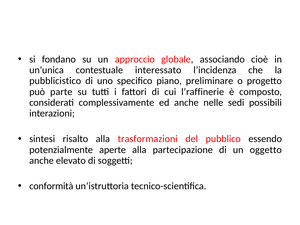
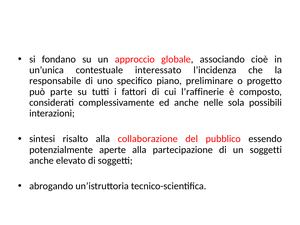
pubblicistico: pubblicistico -> responsabile (55, 81)
sedi: sedi -> sola (236, 103)
trasformazioni: trasformazioni -> collaborazione (148, 139)
un oggetto: oggetto -> soggetti (266, 150)
conformità: conformità -> abrogando (51, 186)
